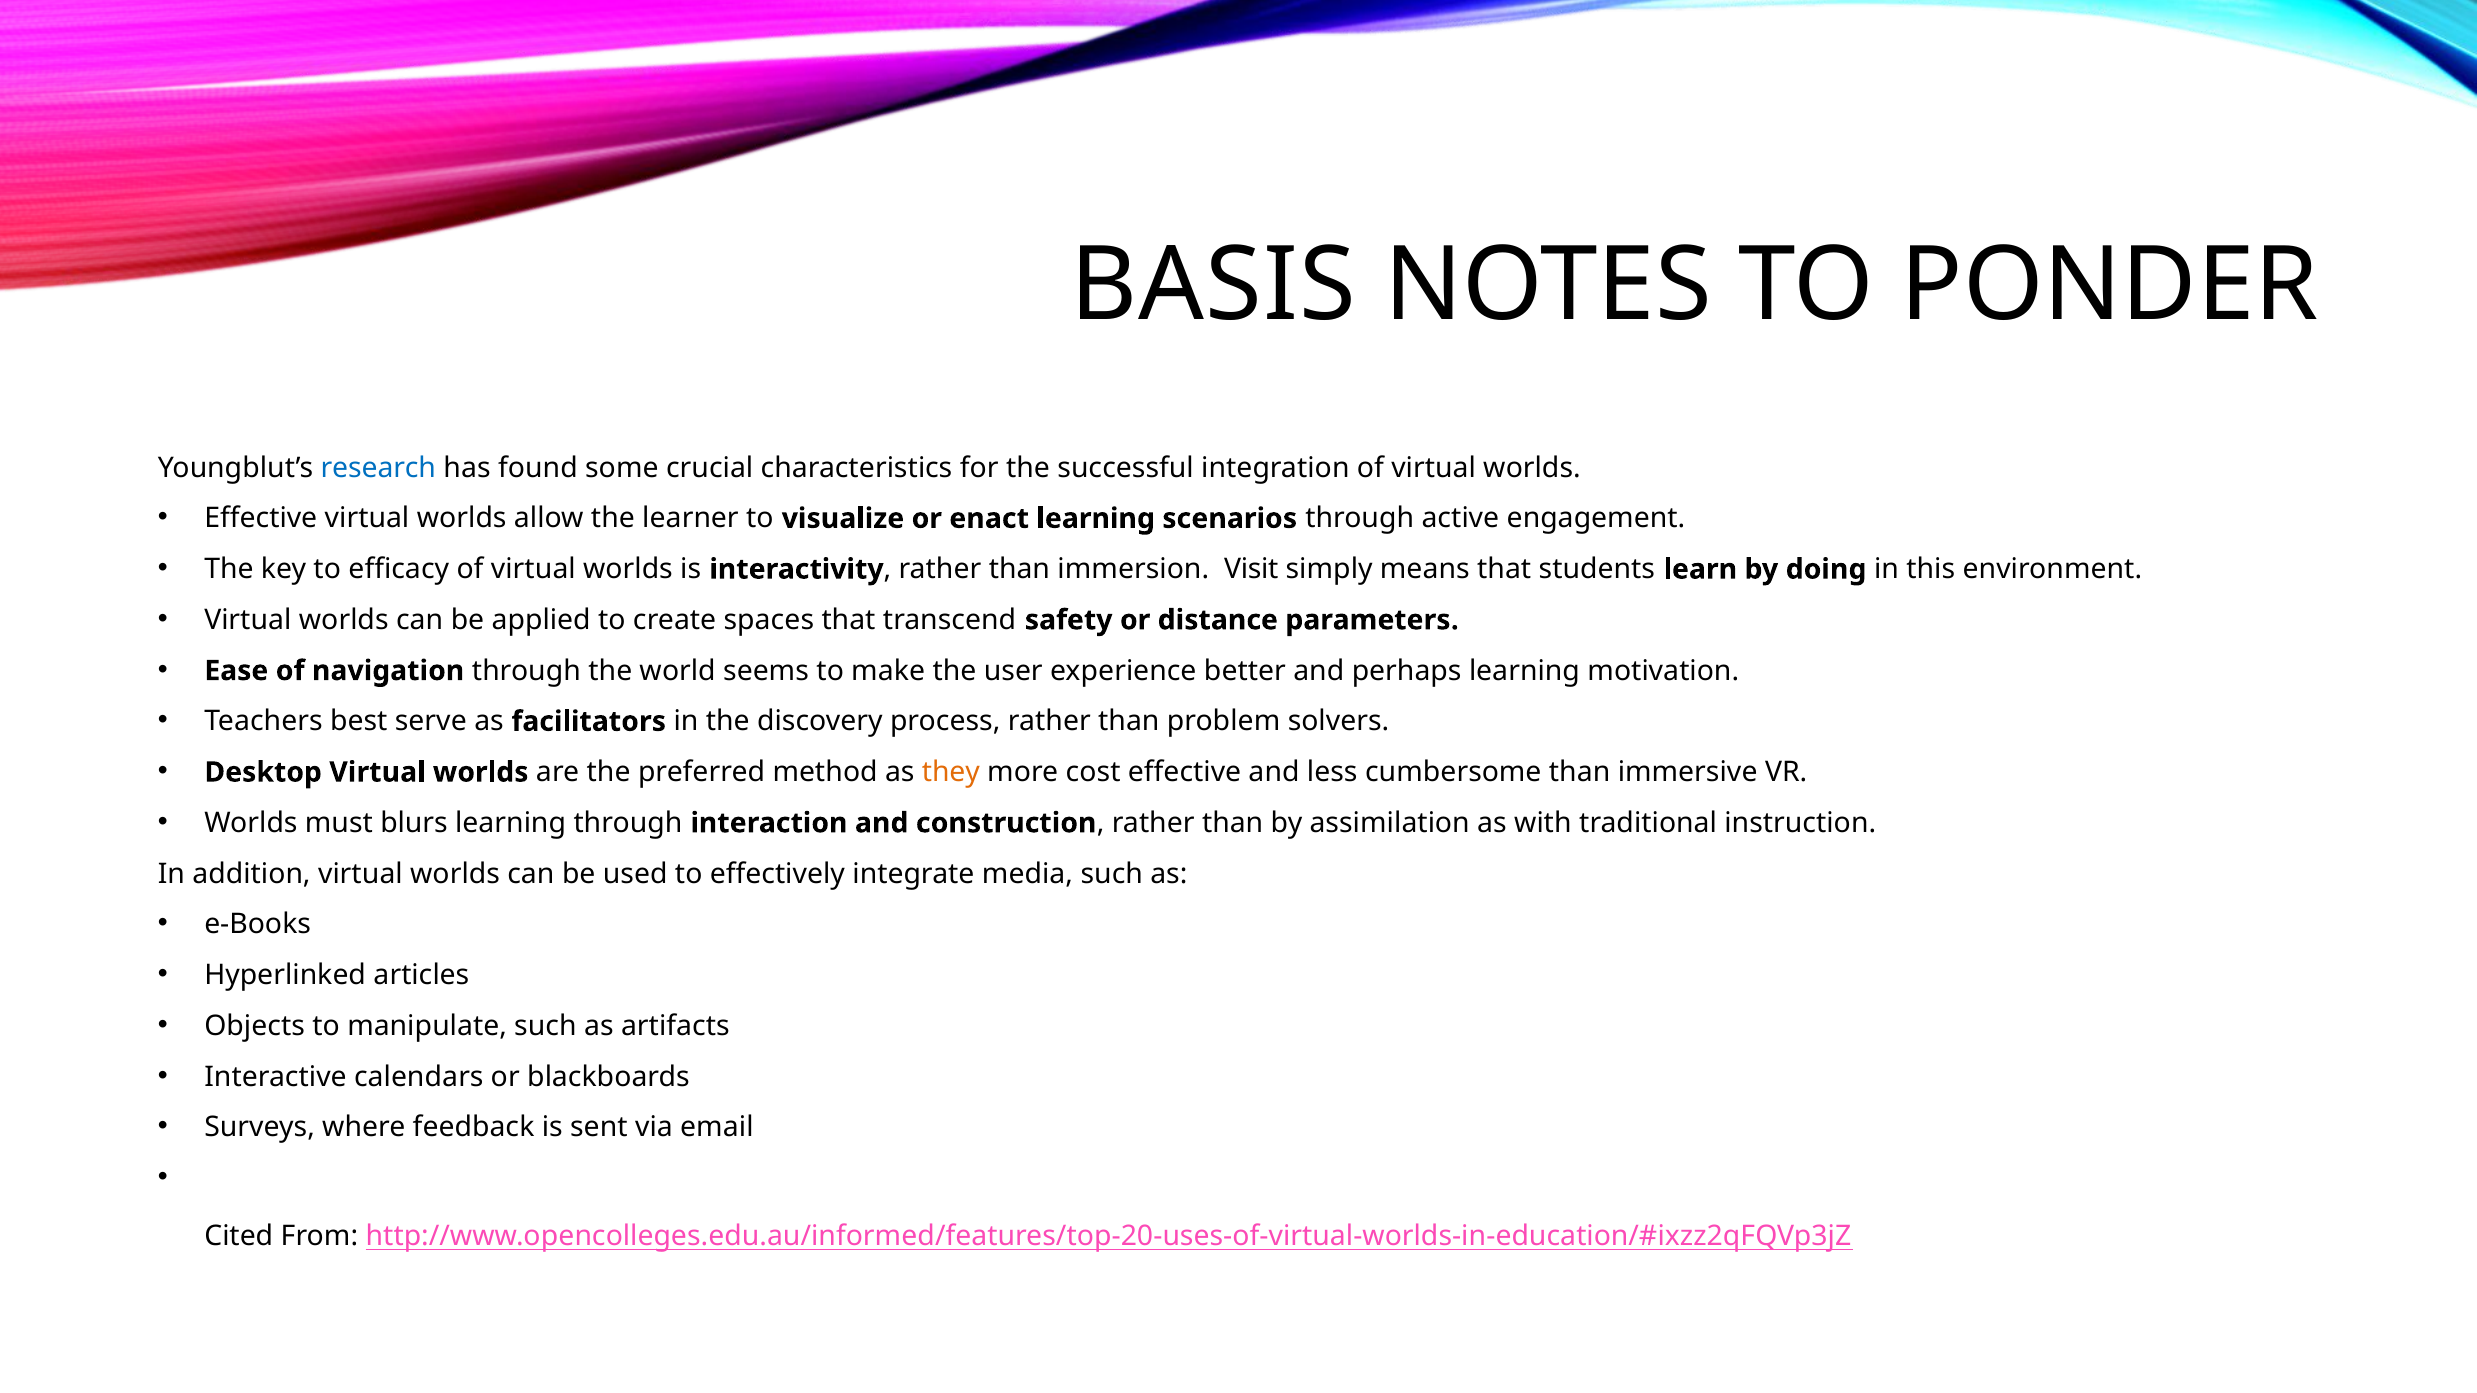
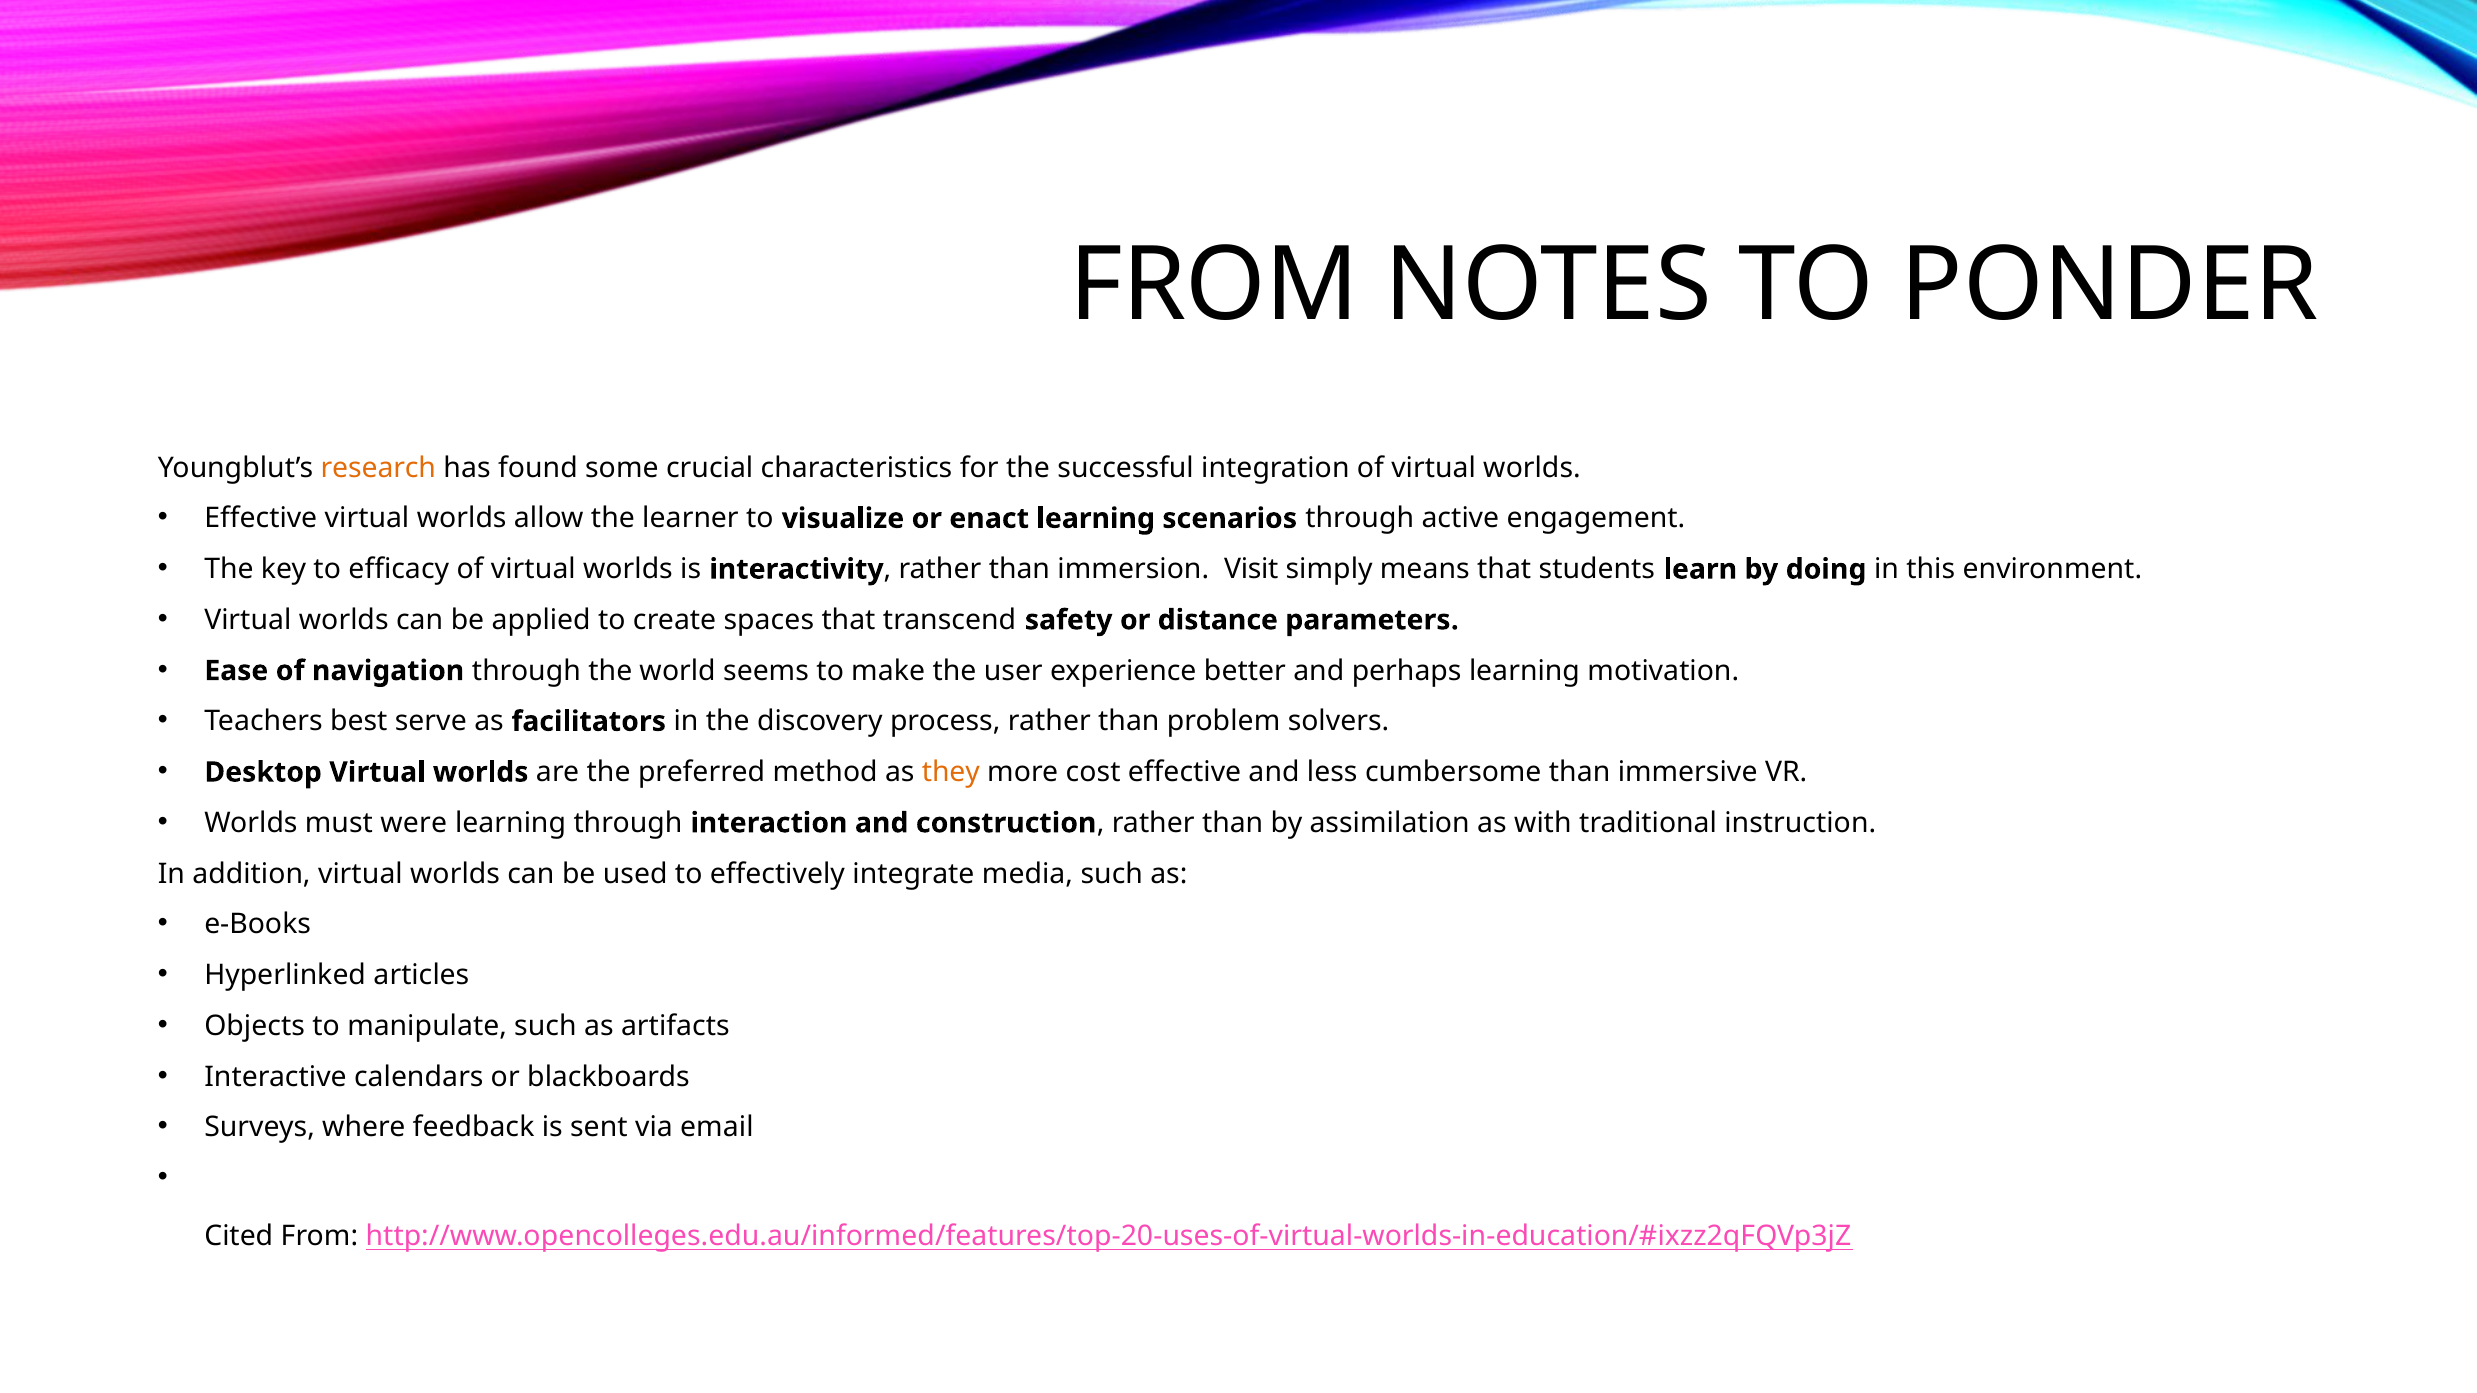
BASIS: BASIS -> FROM (1214, 286)
research colour: blue -> orange (378, 468)
blurs: blurs -> were (414, 823)
